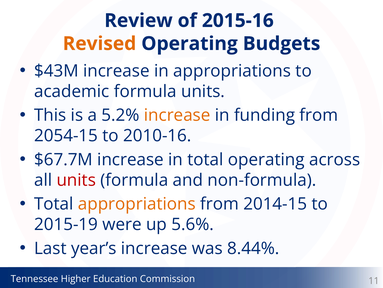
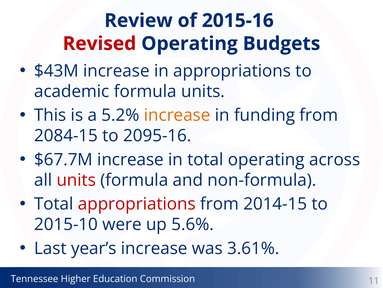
Revised colour: orange -> red (99, 44)
2054-15: 2054-15 -> 2084-15 (66, 135)
2010-16: 2010-16 -> 2095-16 (157, 135)
appropriations colour: orange -> red (137, 204)
2015-19: 2015-19 -> 2015-10 (66, 224)
8.44%: 8.44% -> 3.61% (253, 248)
